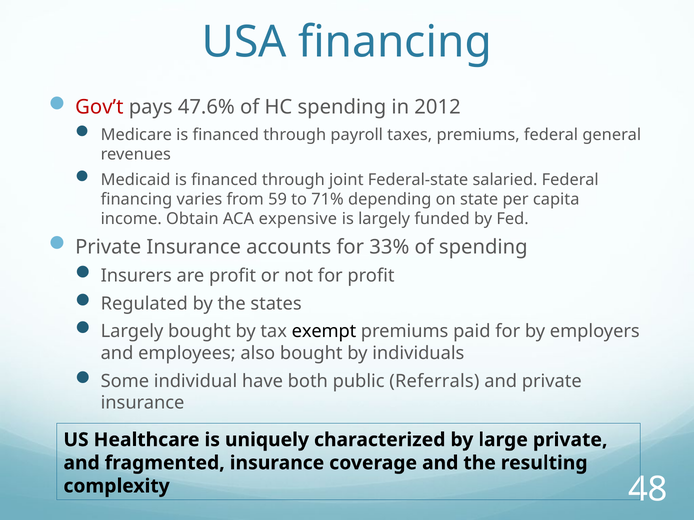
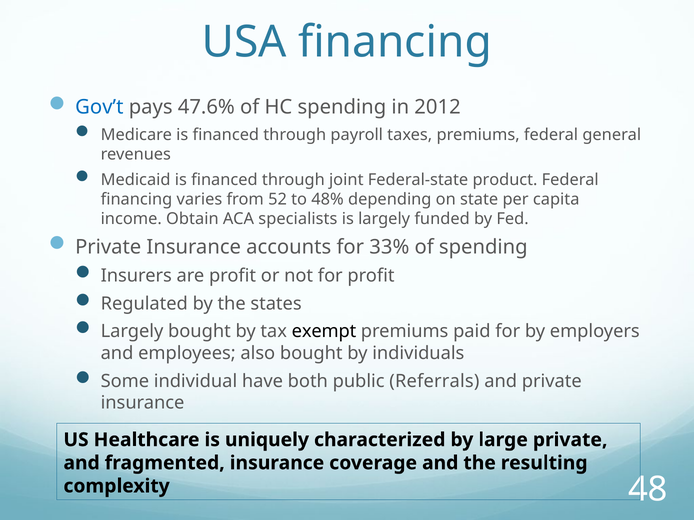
Gov’t colour: red -> blue (99, 107)
salaried: salaried -> product (505, 180)
59: 59 -> 52 (278, 200)
71%: 71% -> 48% (328, 200)
expensive: expensive -> specialists (298, 219)
